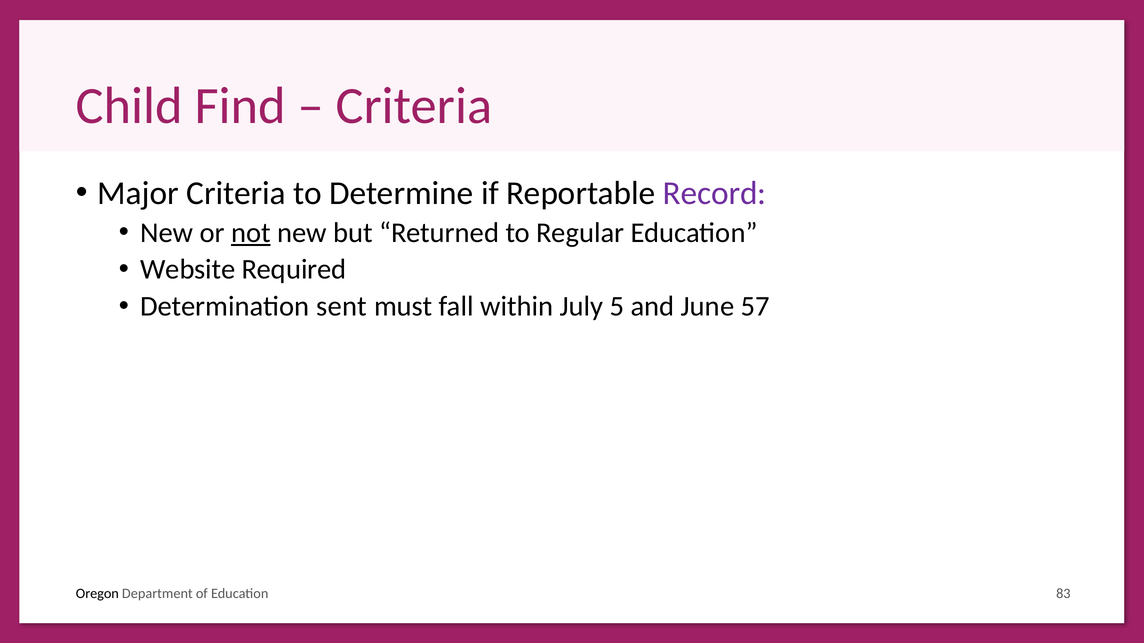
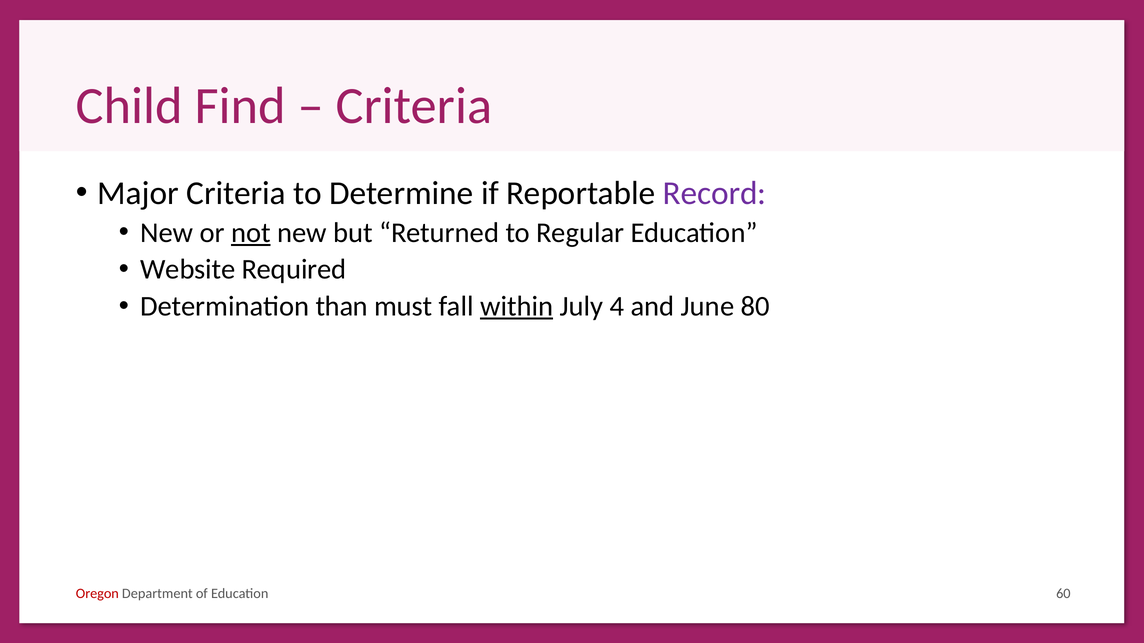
sent: sent -> than (342, 306)
within underline: none -> present (517, 306)
5: 5 -> 4 (617, 306)
57: 57 -> 80 (755, 306)
Oregon colour: black -> red (97, 594)
83: 83 -> 60 (1063, 594)
